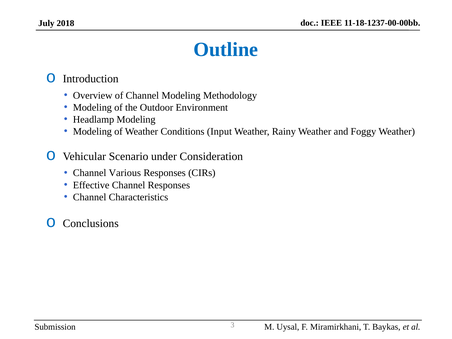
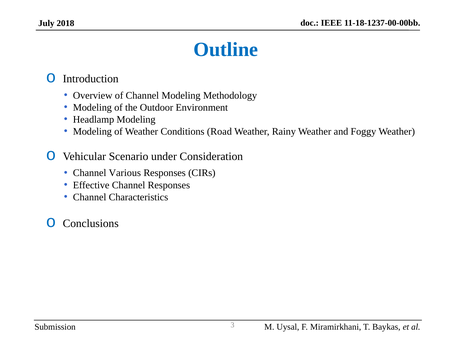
Input: Input -> Road (219, 132)
